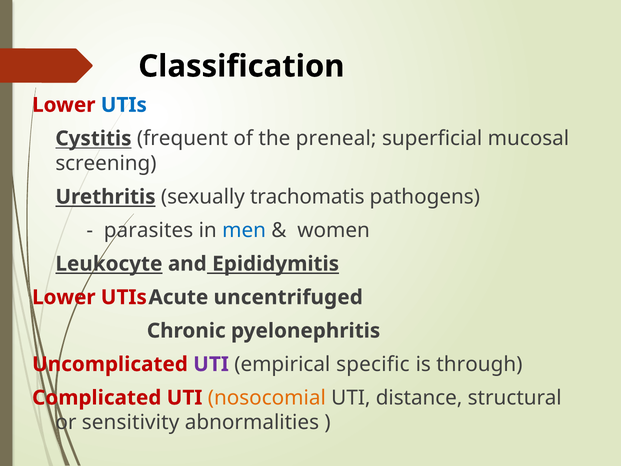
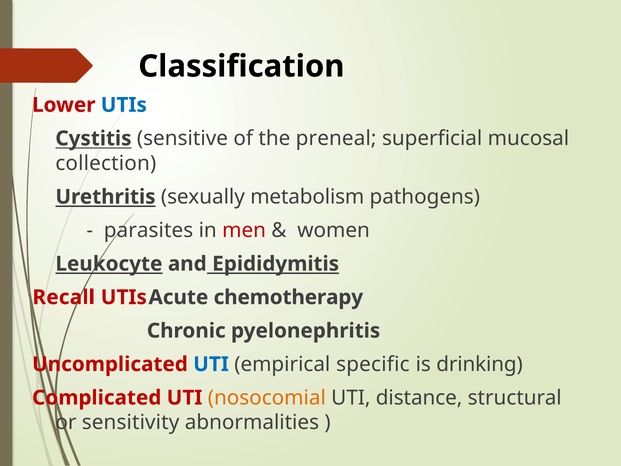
frequent: frequent -> sensitive (182, 138)
screening: screening -> collection (106, 163)
trachomatis: trachomatis -> metabolism (307, 197)
men colour: blue -> red (244, 230)
Lower: Lower -> Recall (64, 297)
uncentrifuged: uncentrifuged -> chemotherapy (288, 297)
UTI colour: purple -> blue (211, 364)
through: through -> drinking (480, 364)
